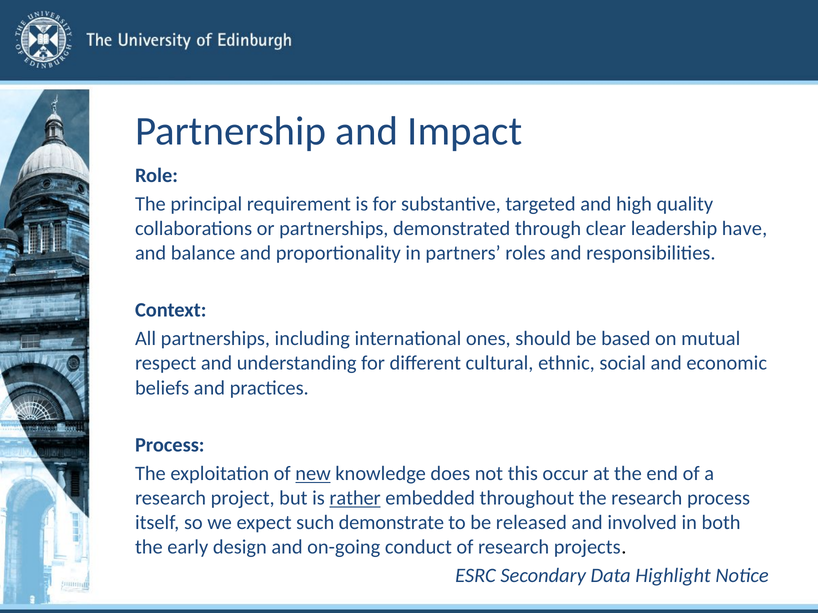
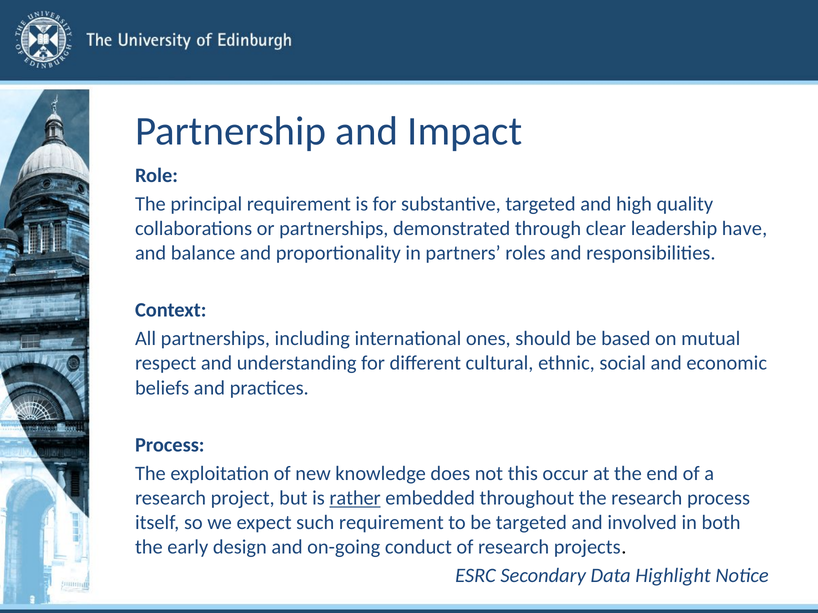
new underline: present -> none (313, 474)
such demonstrate: demonstrate -> requirement (391, 523)
be released: released -> targeted (531, 523)
